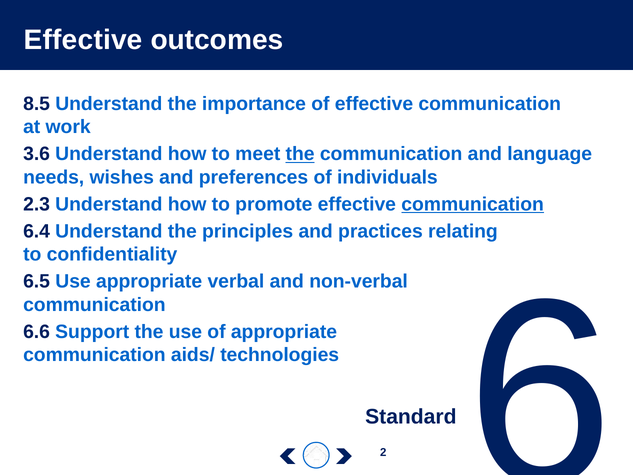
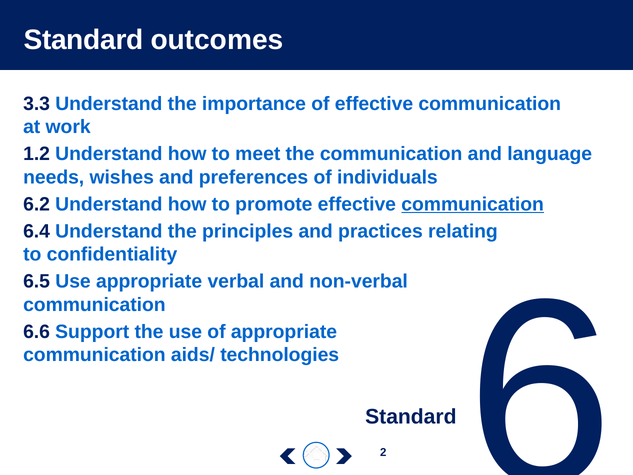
Effective: Effective -> Standard (84, 40)
8.5: 8.5 -> 3.3 (37, 104)
3.6: 3.6 -> 1.2 (37, 154)
the underline: present -> none (300, 154)
2.3: 2.3 -> 6.2 (37, 204)
